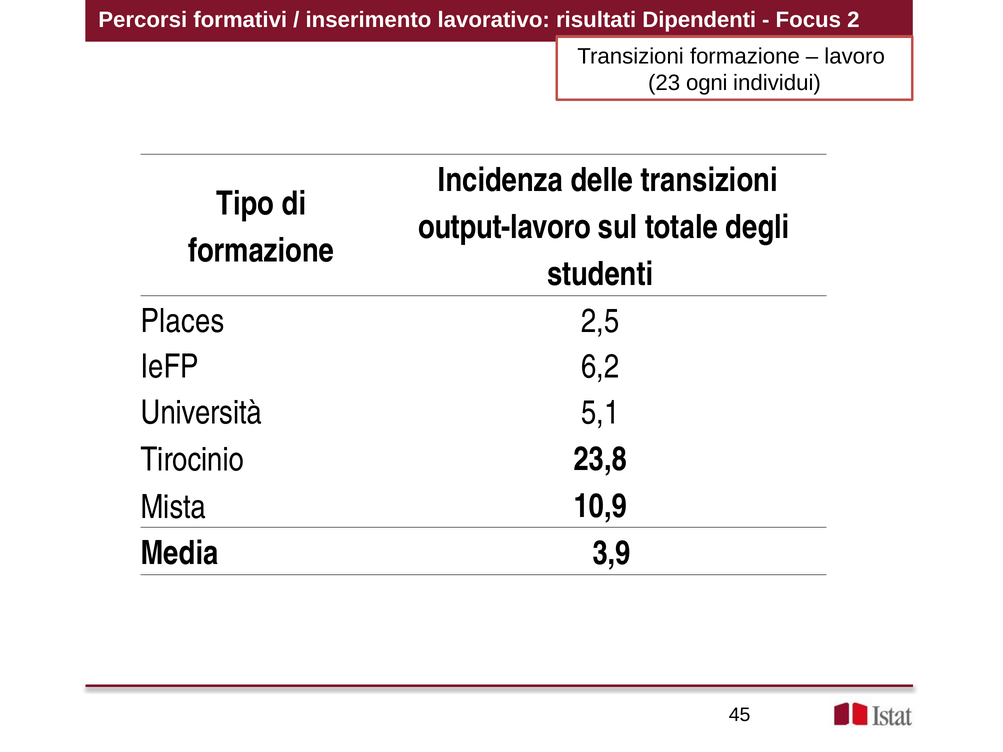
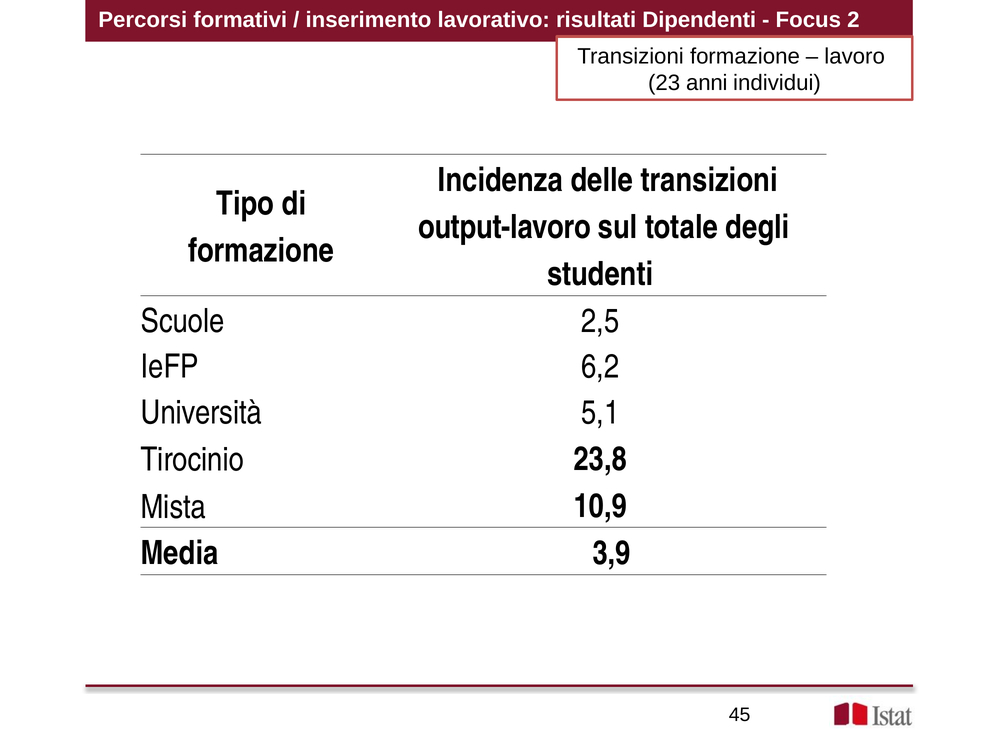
ogni: ogni -> anni (707, 83)
Places: Places -> Scuole (183, 321)
